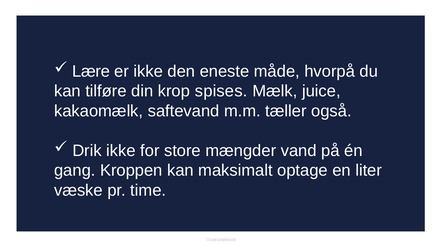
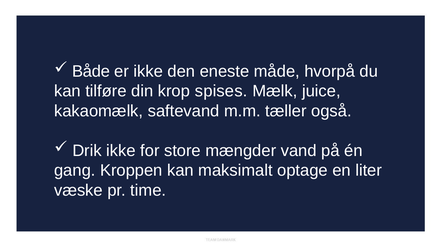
Lære: Lære -> Både (91, 71)
